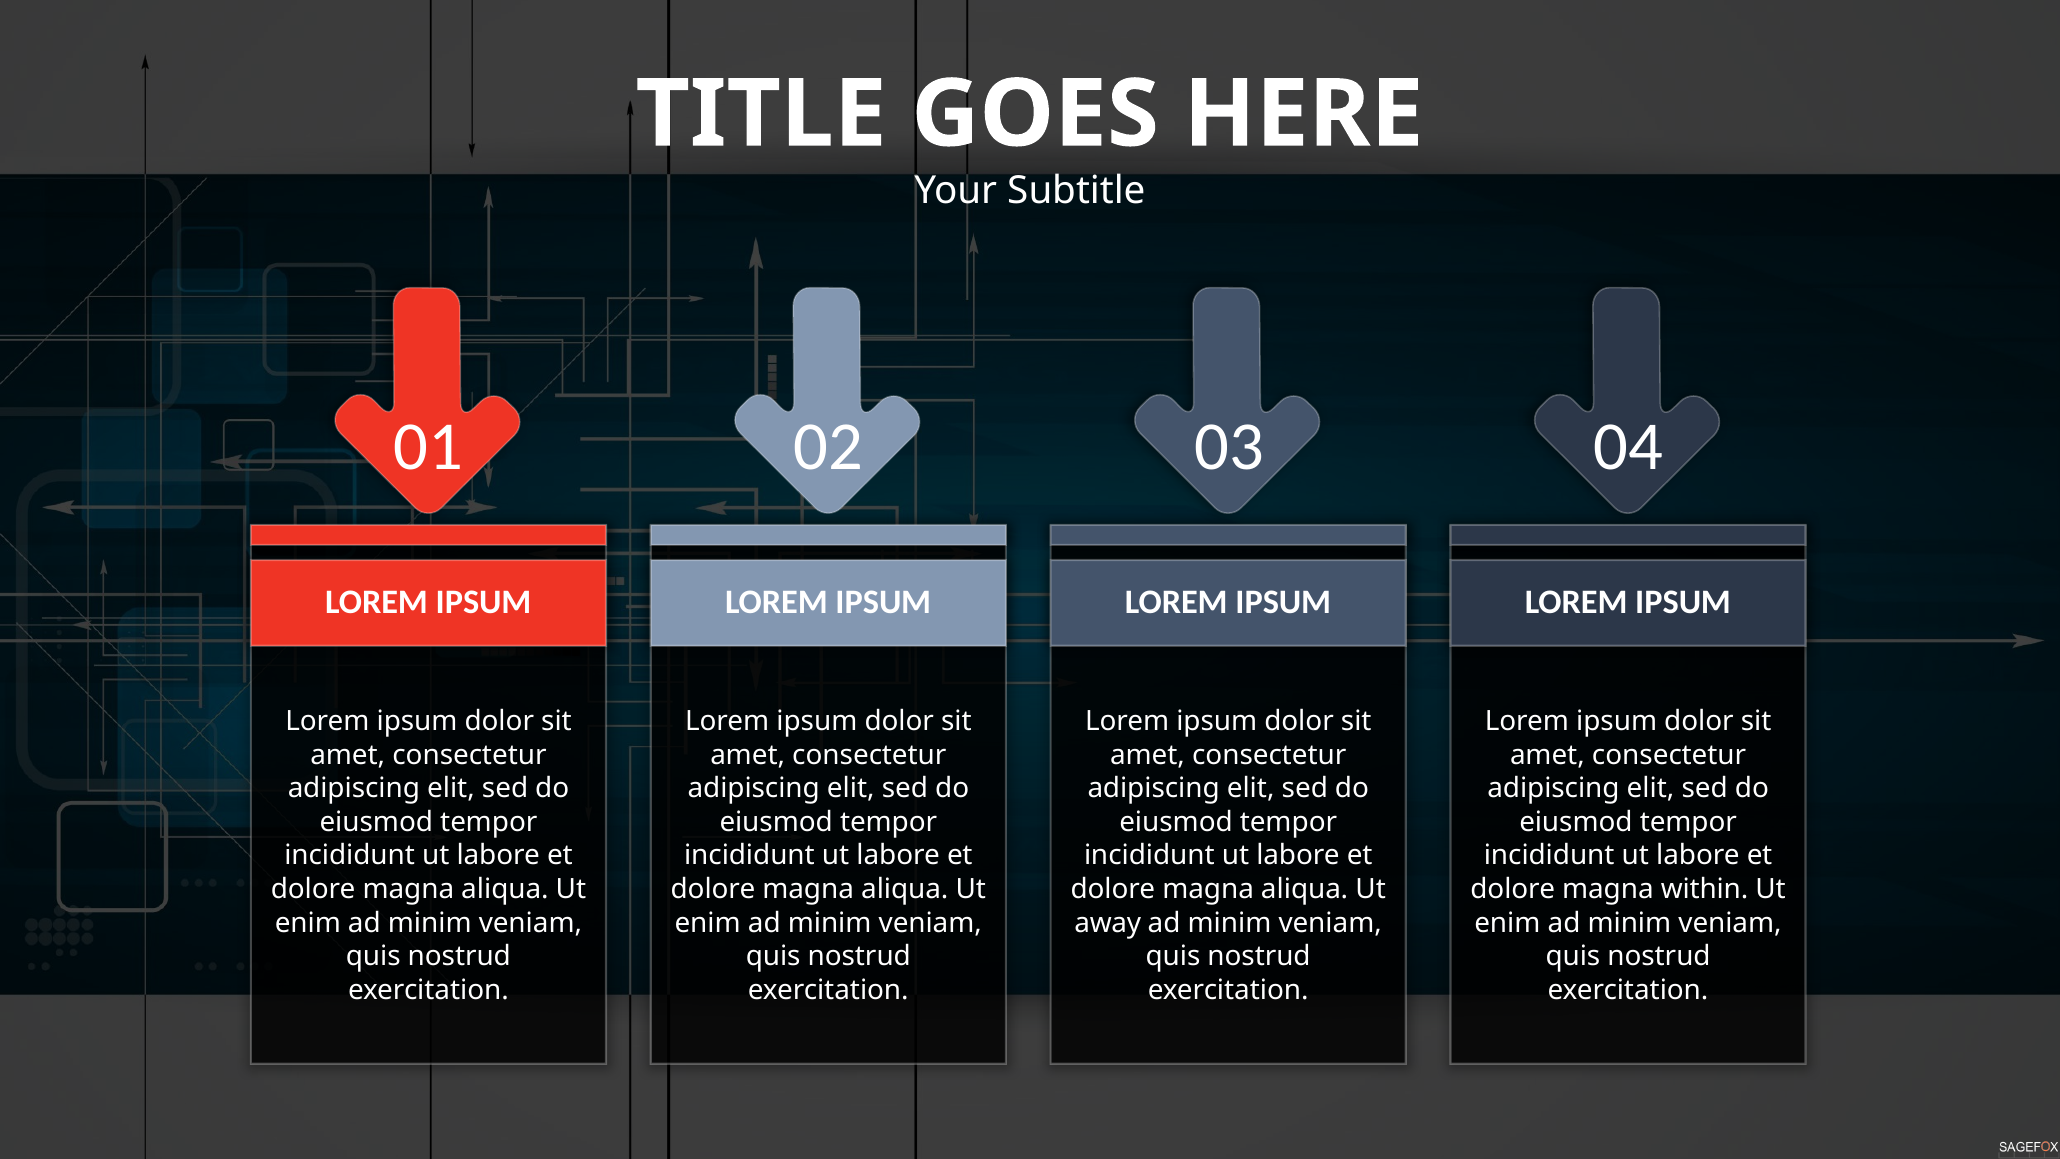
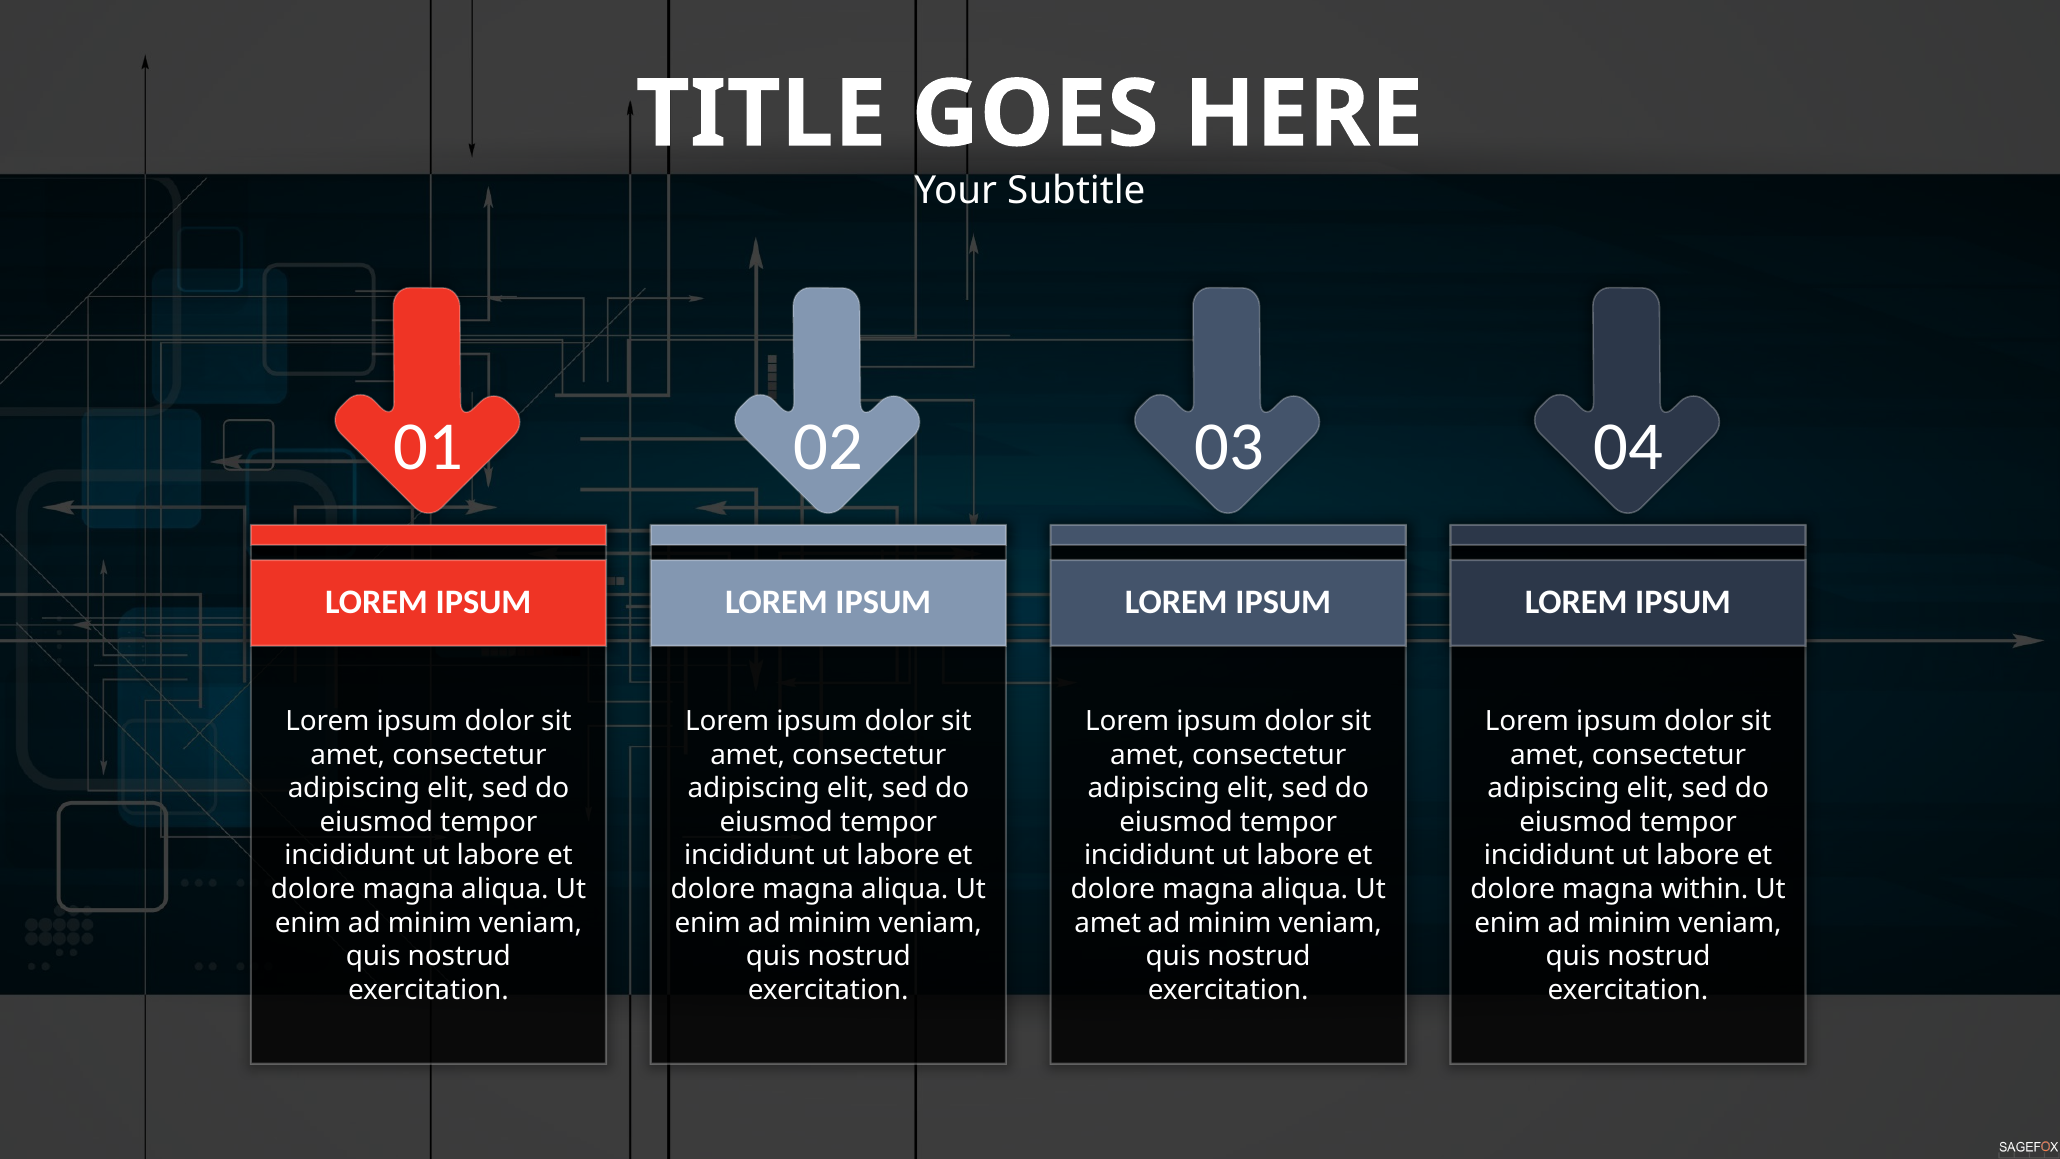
away: away -> amet (1108, 923)
